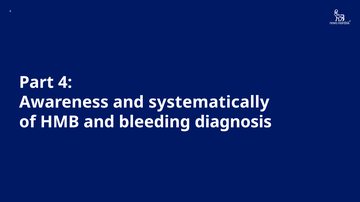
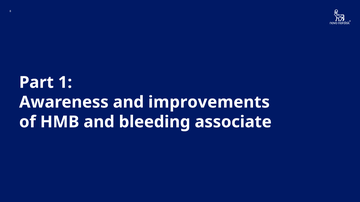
4: 4 -> 1 (65, 83)
systematically: systematically -> improvements (209, 102)
diagnosis: diagnosis -> associate (233, 122)
